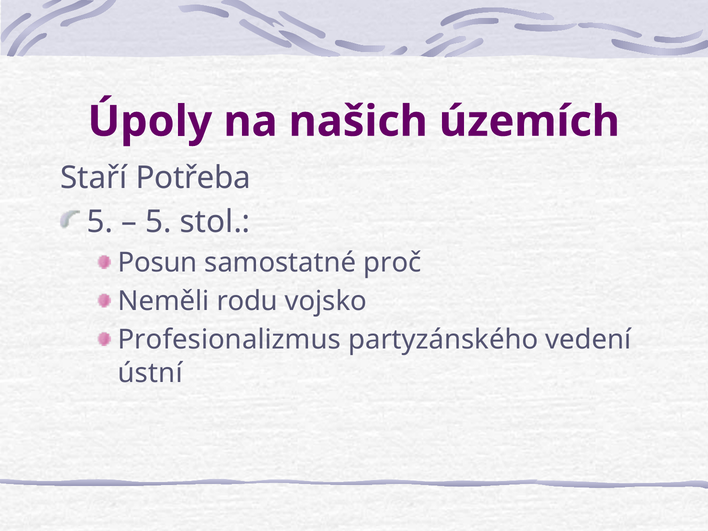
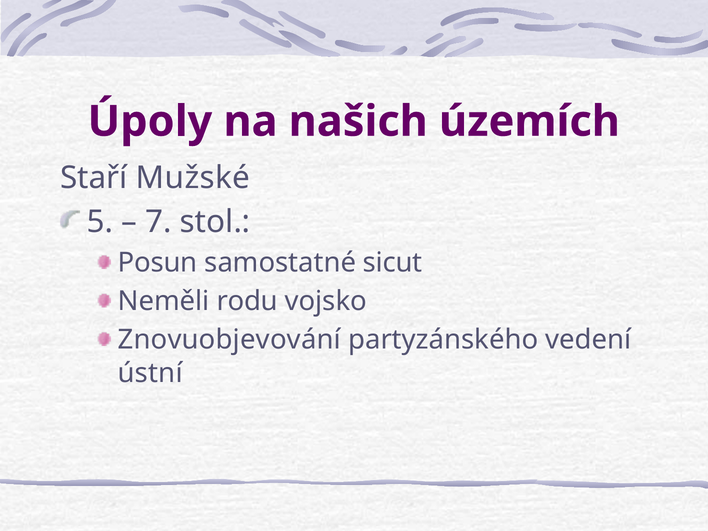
Potřeba: Potřeba -> Mužské (193, 178)
5: 5 -> 7 (158, 222)
proč: proč -> sicut (393, 263)
Profesionalizmus: Profesionalizmus -> Znovuobjevování (229, 340)
